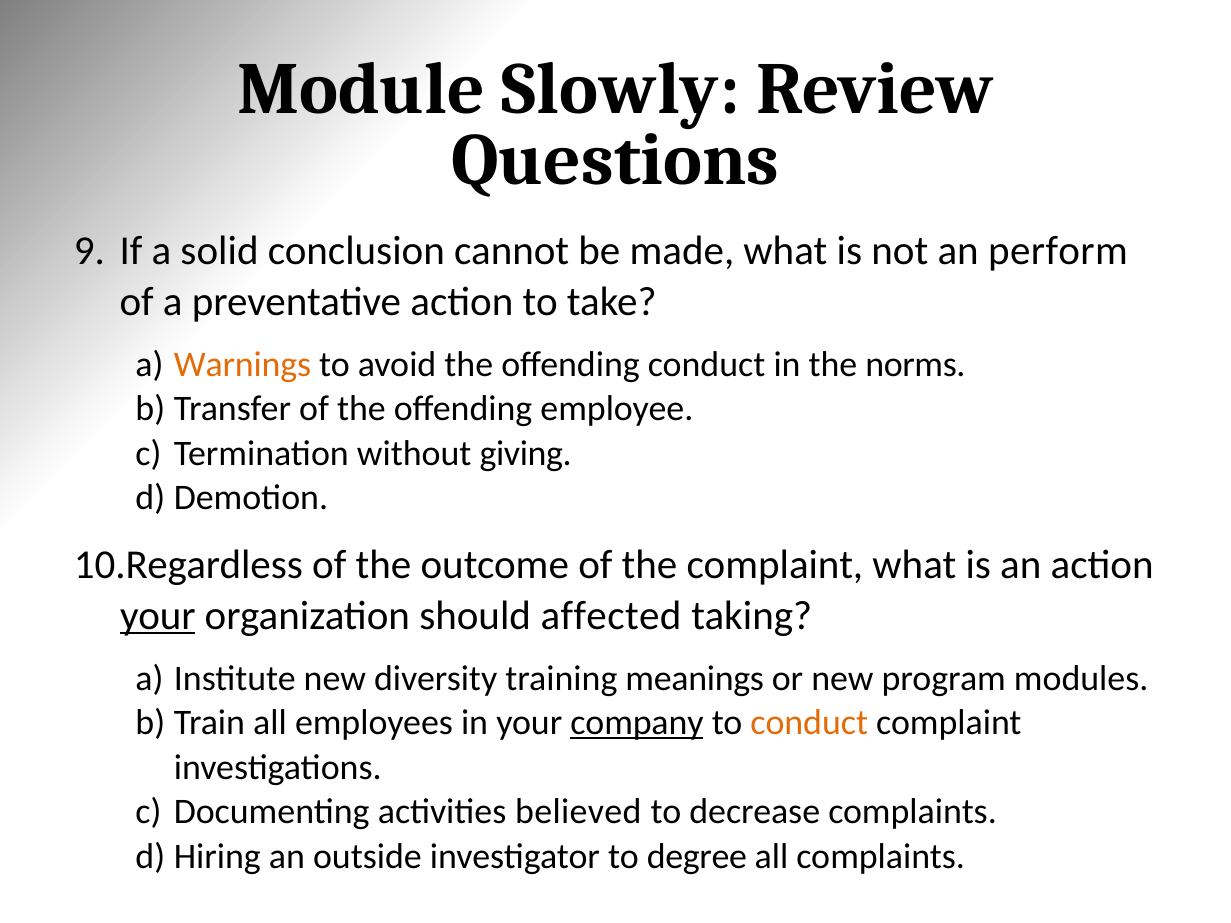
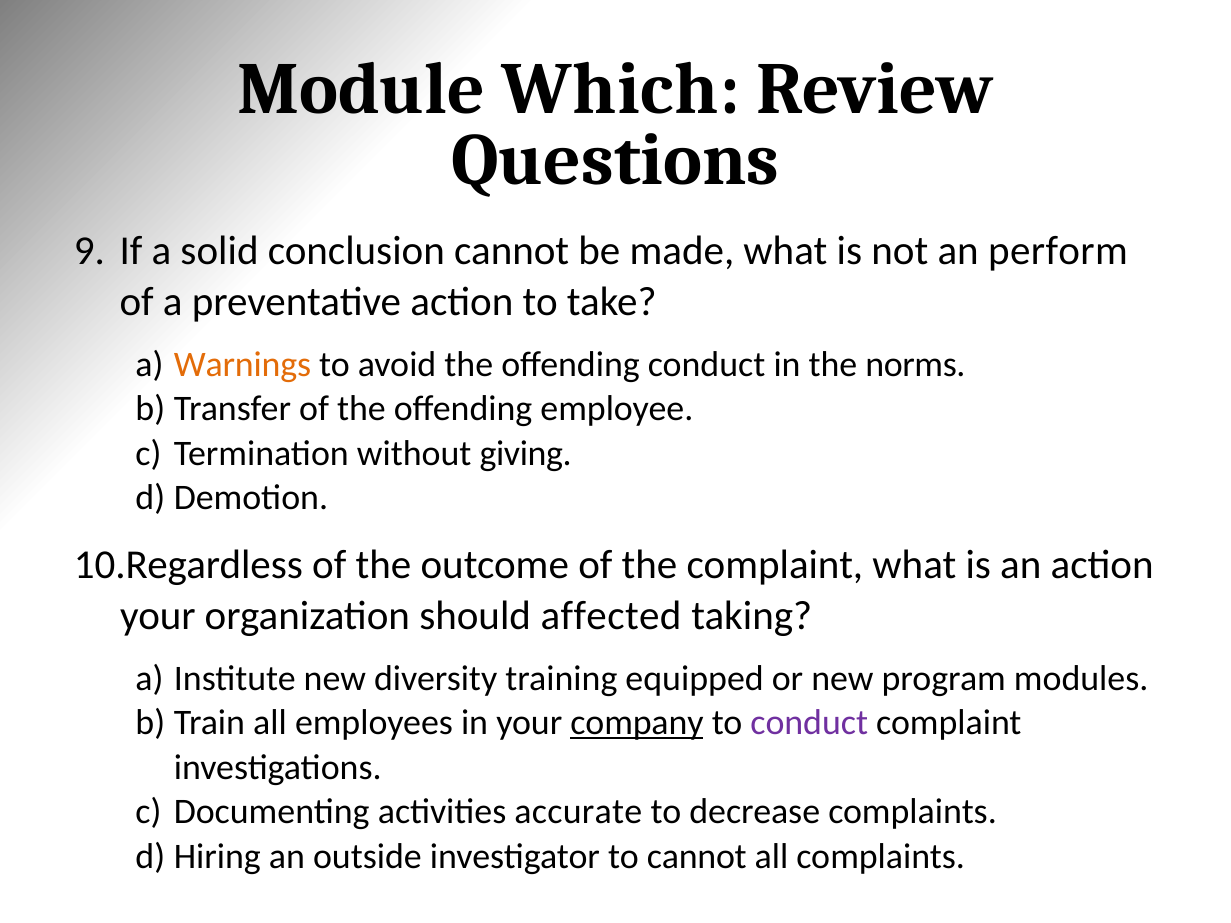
Slowly: Slowly -> Which (620, 90)
your underline: present -> none (158, 616)
meanings: meanings -> equipped (695, 678)
conduct colour: orange -> purple (809, 723)
believed: believed -> accurate (578, 812)
to degree: degree -> cannot (697, 857)
